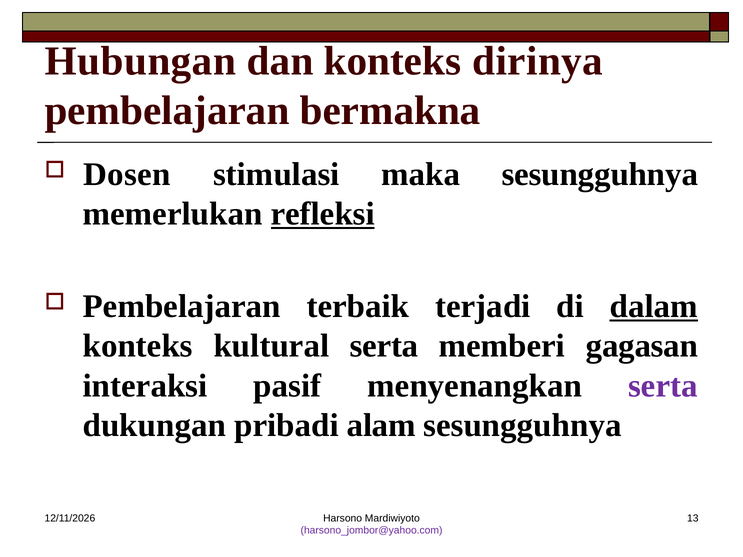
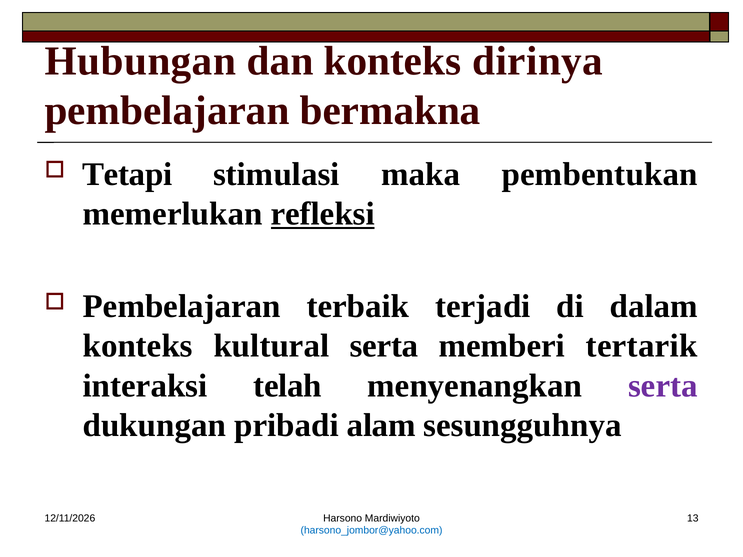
Dosen: Dosen -> Tetapi (127, 174)
maka sesungguhnya: sesungguhnya -> pembentukan (600, 174)
dalam underline: present -> none (654, 307)
gagasan: gagasan -> tertarik (642, 346)
pasif: pasif -> telah (288, 386)
harsono_jombor@yahoo.com colour: purple -> blue (372, 531)
